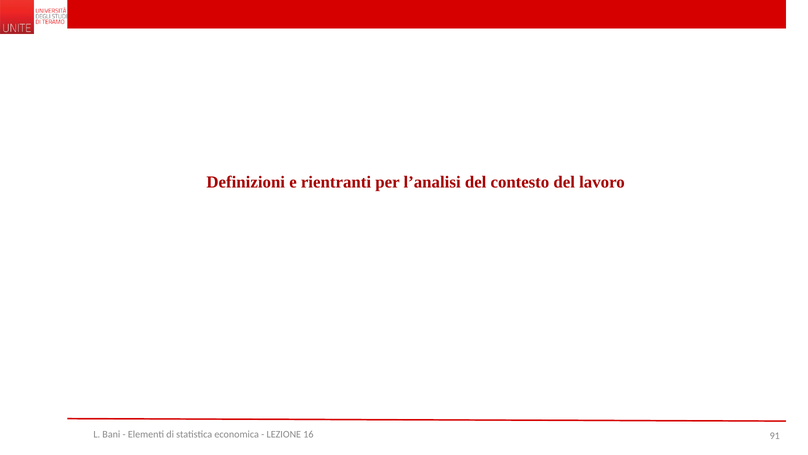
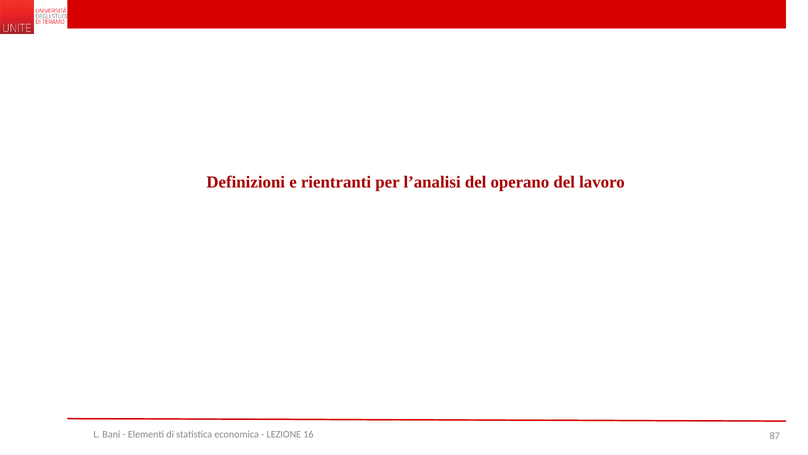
contesto: contesto -> operano (520, 182)
91: 91 -> 87 (775, 435)
